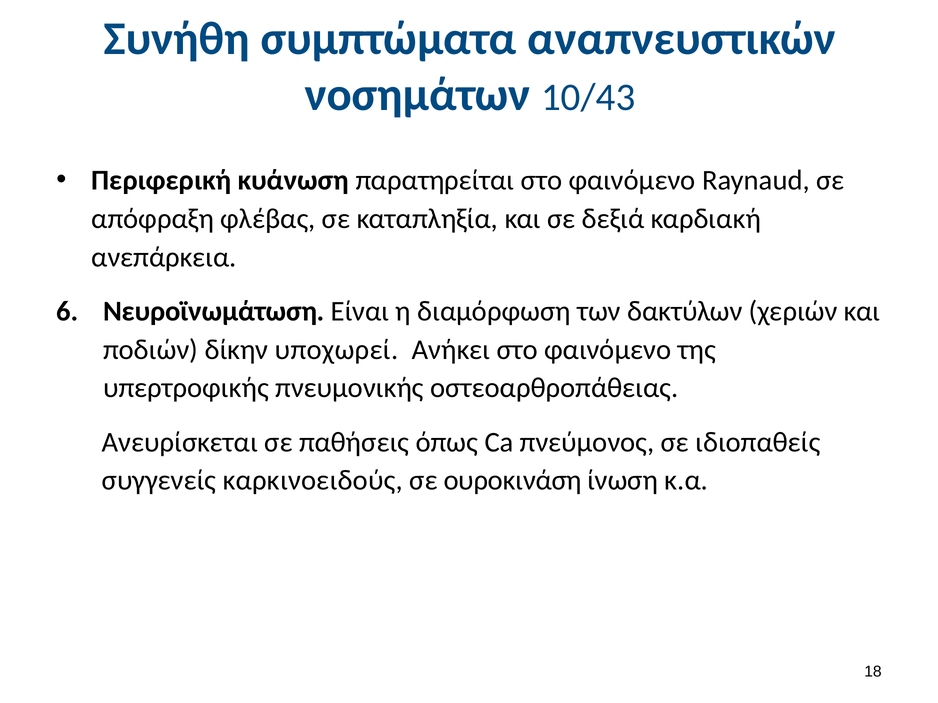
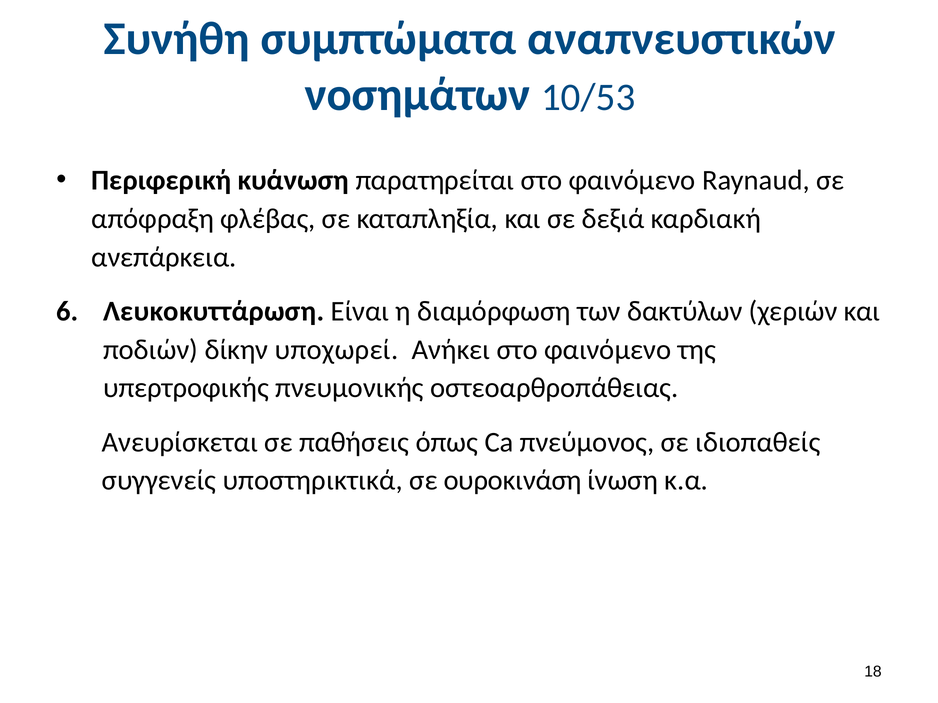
10/43: 10/43 -> 10/53 (588, 98)
Νευροϊνωμάτωση: Νευροϊνωμάτωση -> Λευκοκυττάρωση (214, 311)
καρκινοειδούς: καρκινοειδούς -> υποστηρικτικά (313, 481)
